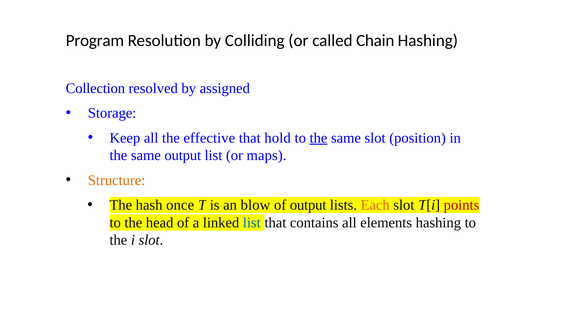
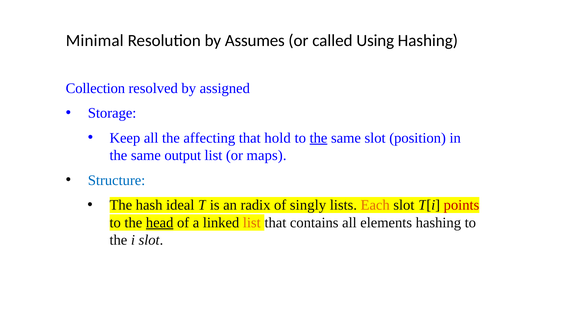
Program: Program -> Minimal (95, 41)
Colliding: Colliding -> Assumes (255, 41)
Chain: Chain -> Using (375, 41)
effective: effective -> affecting (209, 138)
Structure colour: orange -> blue (117, 180)
once: once -> ideal (180, 205)
blow: blow -> radix (256, 205)
of output: output -> singly (308, 205)
head underline: none -> present (160, 222)
list colour: blue -> orange (252, 222)
